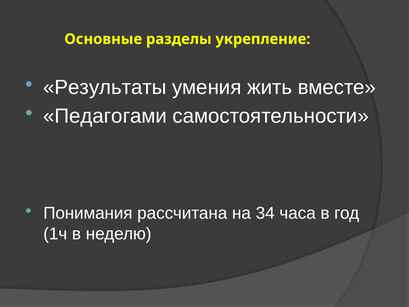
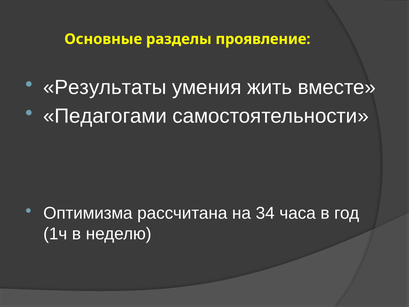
укрепление: укрепление -> проявление (263, 39)
Понимания: Понимания -> Оптимизма (88, 213)
